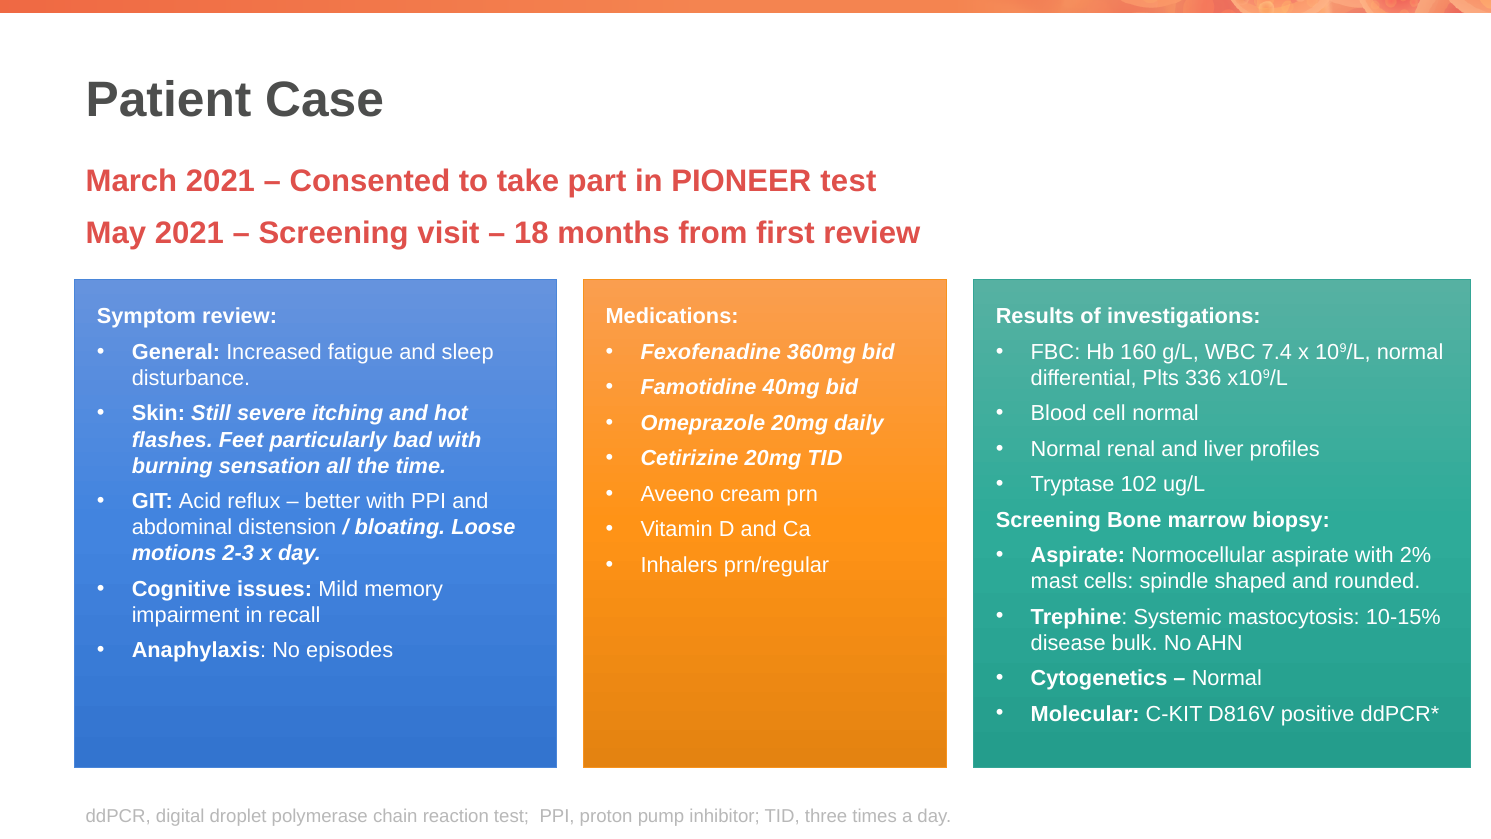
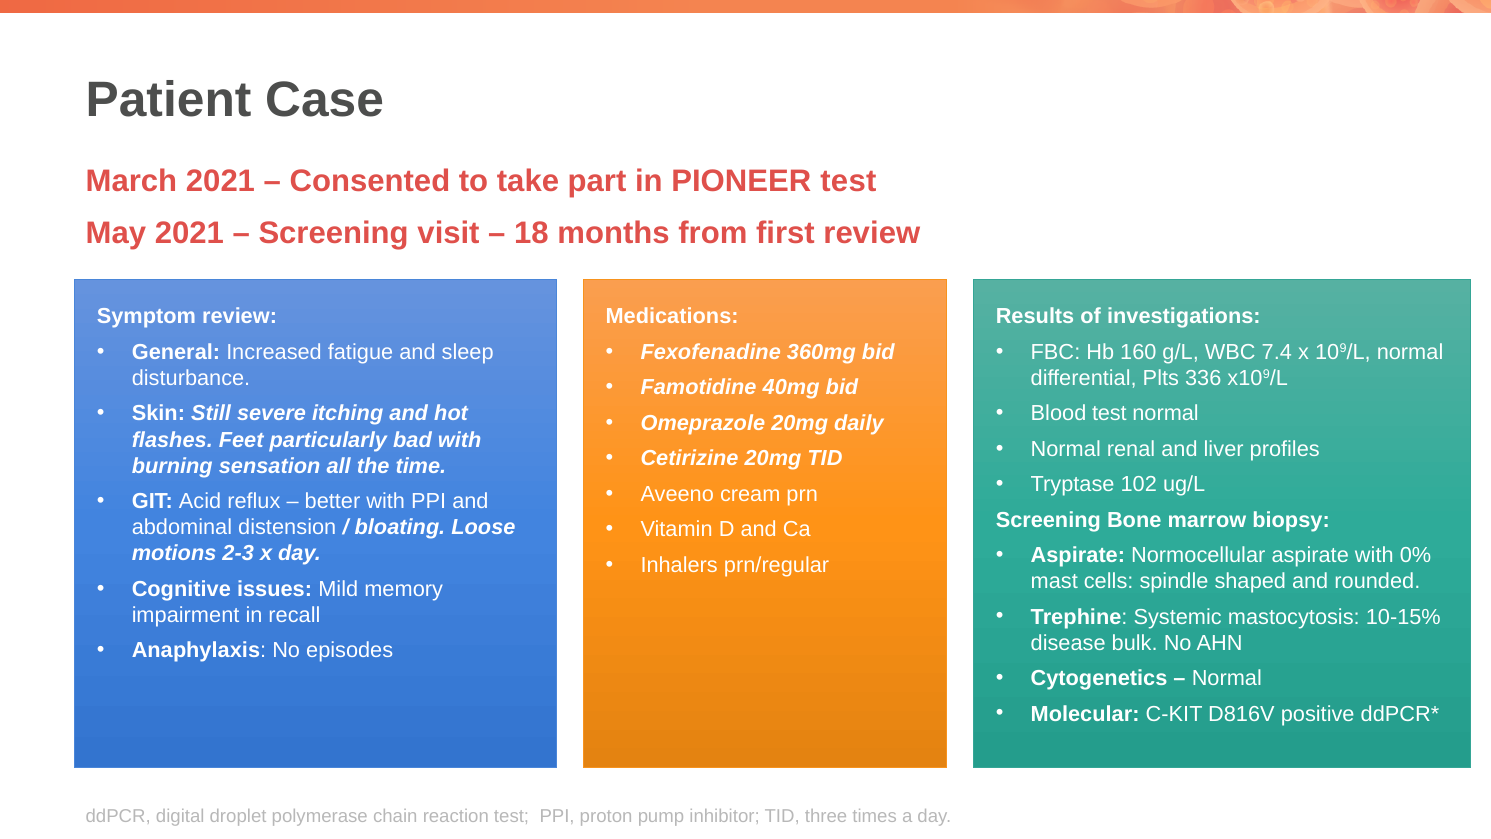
Blood cell: cell -> test (1109, 413)
2%: 2% -> 0% (1415, 555)
